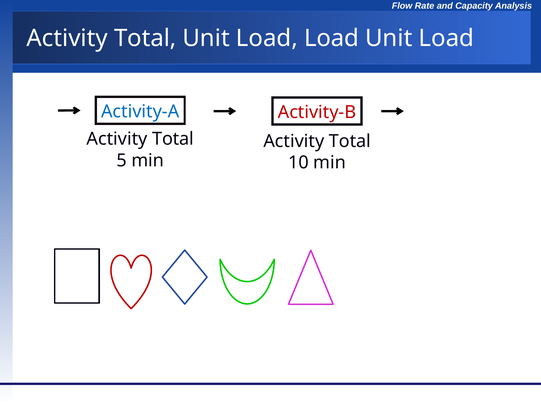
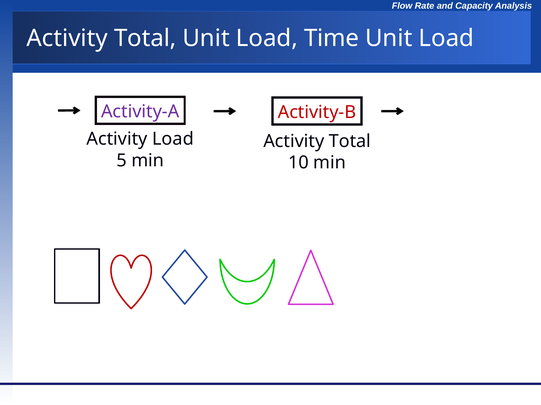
Load Load: Load -> Time (332, 38)
Activity-A colour: blue -> purple (140, 112)
Total: Total -> Load (173, 139)
